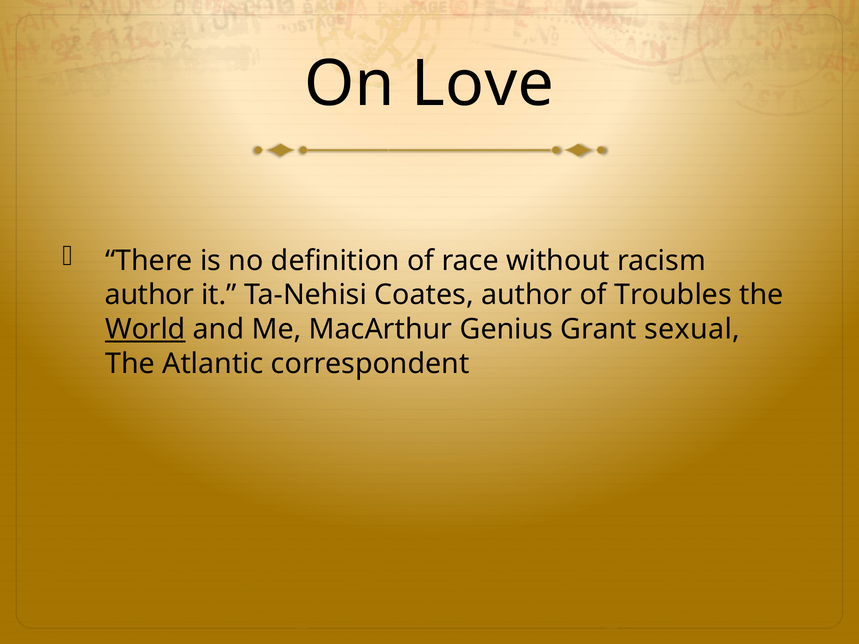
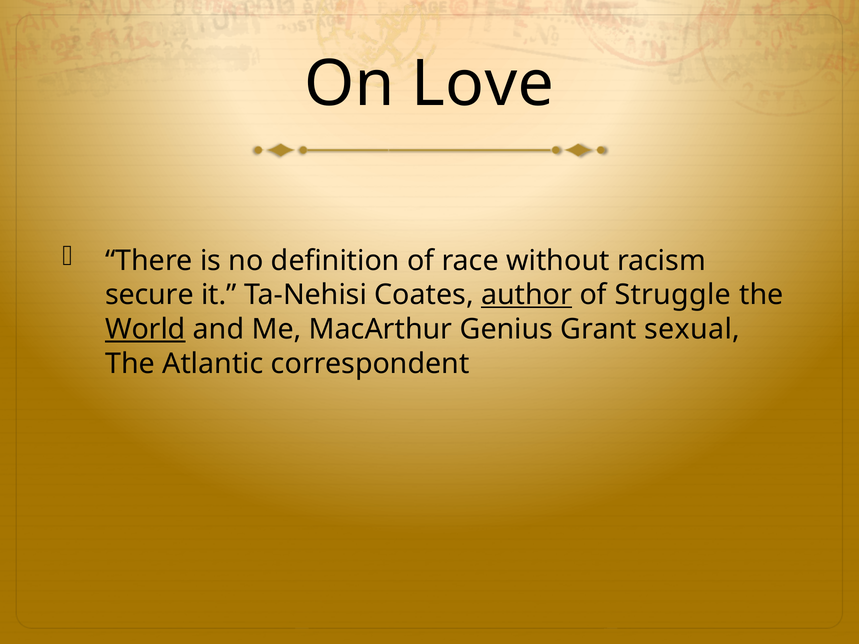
author: author -> secure (149, 295)
author underline: none -> present (527, 295)
Troubles: Troubles -> Struggle (673, 295)
